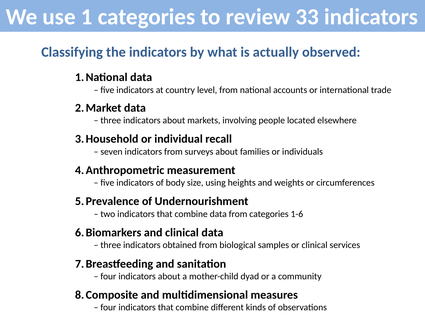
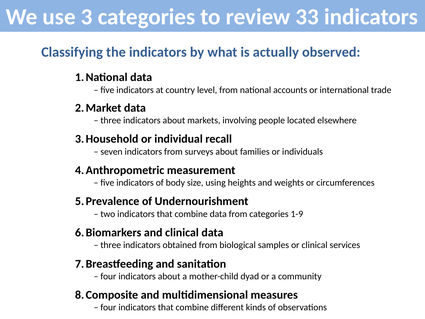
1: 1 -> 3 (87, 17)
1-6: 1-6 -> 1-9 (297, 214)
